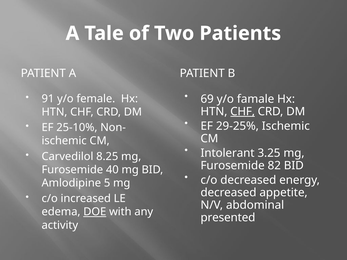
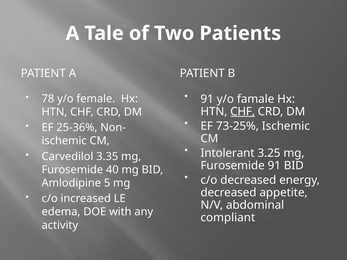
69: 69 -> 91 (207, 99)
91: 91 -> 78 (48, 99)
29-25%: 29-25% -> 73-25% (237, 126)
25-10%: 25-10% -> 25-36% (77, 128)
8.25: 8.25 -> 3.35 (107, 157)
Furosemide 82: 82 -> 91 (274, 166)
DOE underline: present -> none (95, 212)
presented: presented -> compliant (228, 218)
